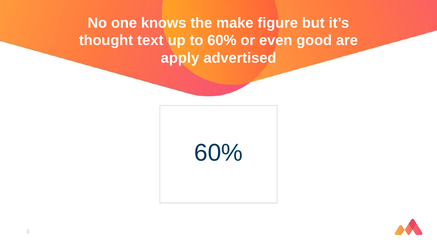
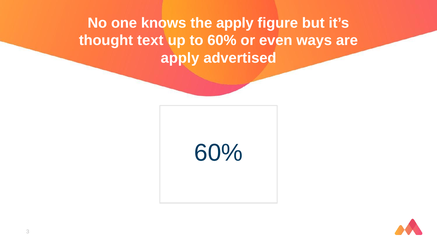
the make: make -> apply (235, 23)
good: good -> ways (314, 40)
